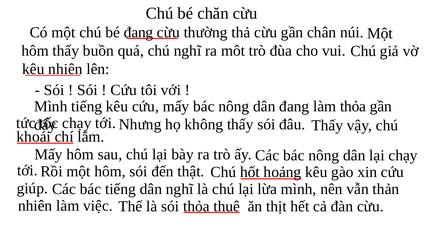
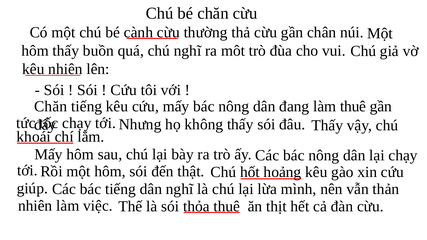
bé đang: đang -> cành (138, 33)
Mình: Mình -> Chăn (51, 107)
làm thỏa: thỏa -> thuê (353, 107)
